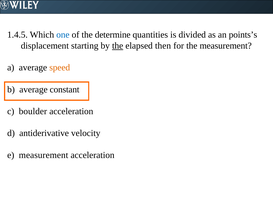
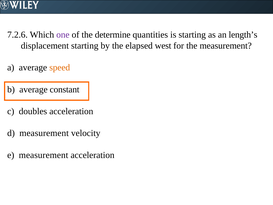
1.4.5: 1.4.5 -> 7.2.6 (17, 35)
one colour: blue -> purple (63, 35)
is divided: divided -> starting (192, 35)
points’s: points’s -> length’s (243, 35)
the underline: present -> none (118, 46)
then: then -> west (163, 46)
boulder: boulder -> doubles (33, 111)
d antiderivative: antiderivative -> measurement (44, 133)
